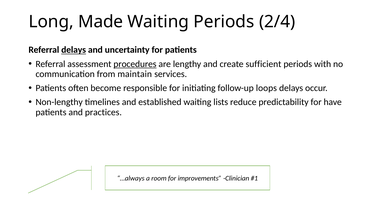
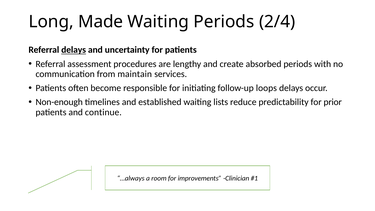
procedures underline: present -> none (135, 64)
sufficient: sufficient -> absorbed (264, 64)
Non-lengthy: Non-lengthy -> Non-enough (59, 102)
have: have -> prior (333, 102)
practices: practices -> continue (103, 112)
